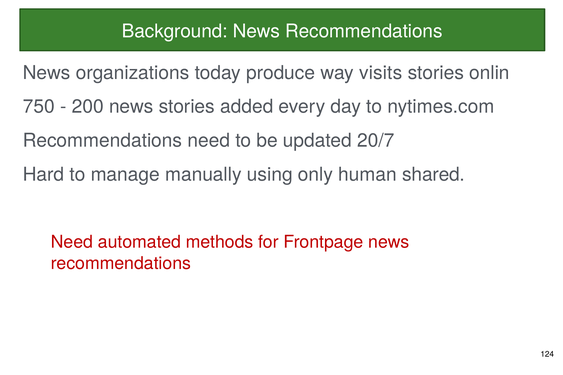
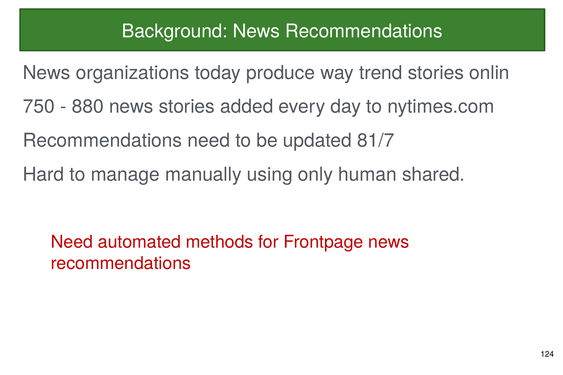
visits: visits -> trend (381, 73)
200: 200 -> 880 (88, 107)
20/7: 20/7 -> 81/7 (376, 141)
